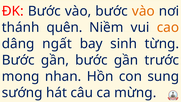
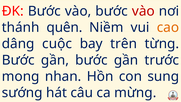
vào colour: orange -> red (143, 11)
ngất: ngất -> cuộc (57, 44)
sinh: sinh -> trên (124, 44)
